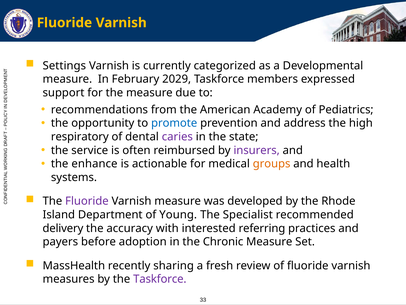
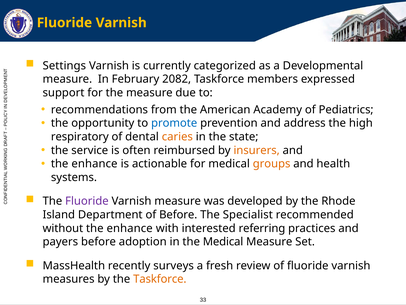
2029: 2029 -> 2082 (177, 79)
caries colour: purple -> orange (177, 137)
insurers colour: purple -> orange (257, 150)
of Young: Young -> Before (178, 214)
delivery: delivery -> without (63, 228)
accuracy: accuracy -> enhance (130, 228)
the Chronic: Chronic -> Medical (223, 242)
sharing: sharing -> surveys (174, 265)
Taskforce colour: purple -> orange (160, 279)
